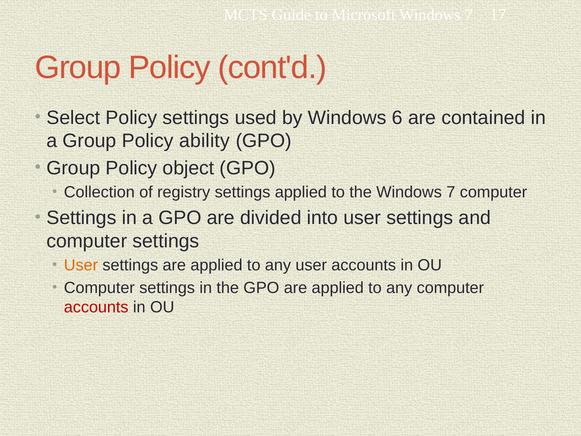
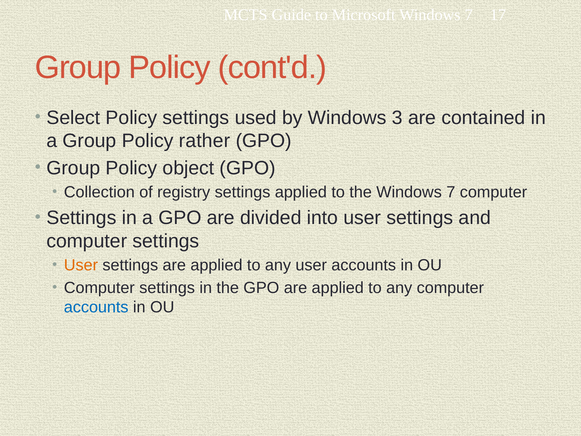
6: 6 -> 3 (397, 118)
ability: ability -> rather (205, 141)
accounts colour: red -> blue (96, 307)
